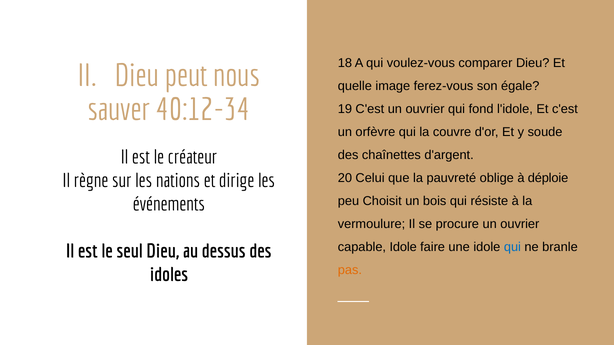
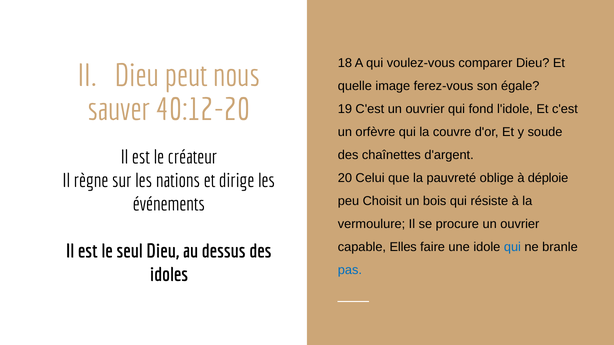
40:12-34: 40:12-34 -> 40:12-20 (203, 110)
capable Idole: Idole -> Elles (403, 247)
pas colour: orange -> blue (350, 270)
